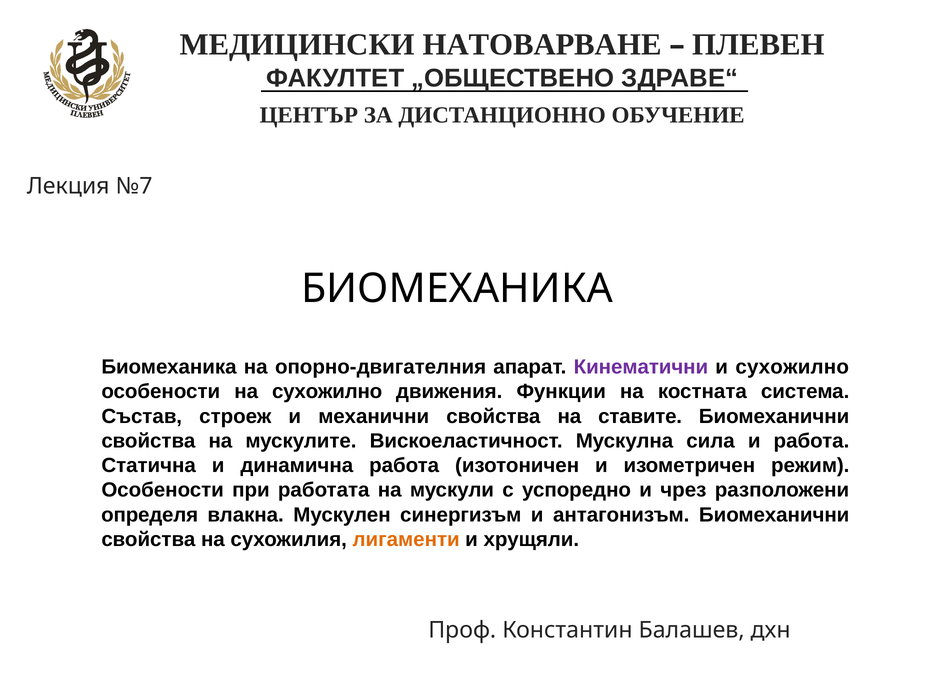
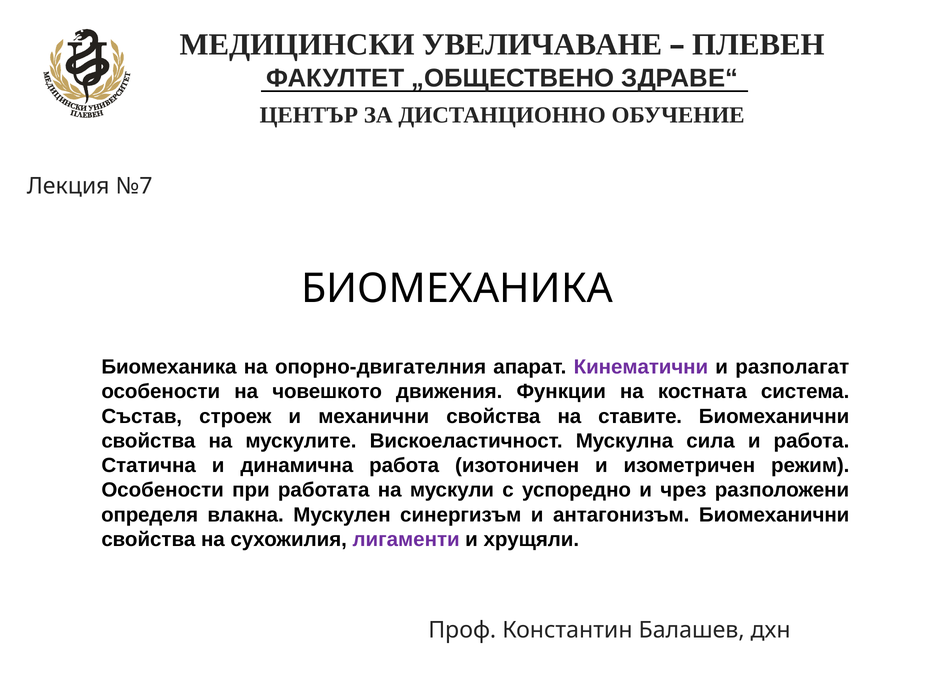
НАТОВАРВАНЕ: НАТОВАРВАНЕ -> УВЕЛИЧАВАНЕ (542, 45)
и сухожилно: сухожилно -> разполагат (792, 367)
на сухожилно: сухожилно -> човешкото (327, 392)
лигаменти colour: orange -> purple (406, 540)
